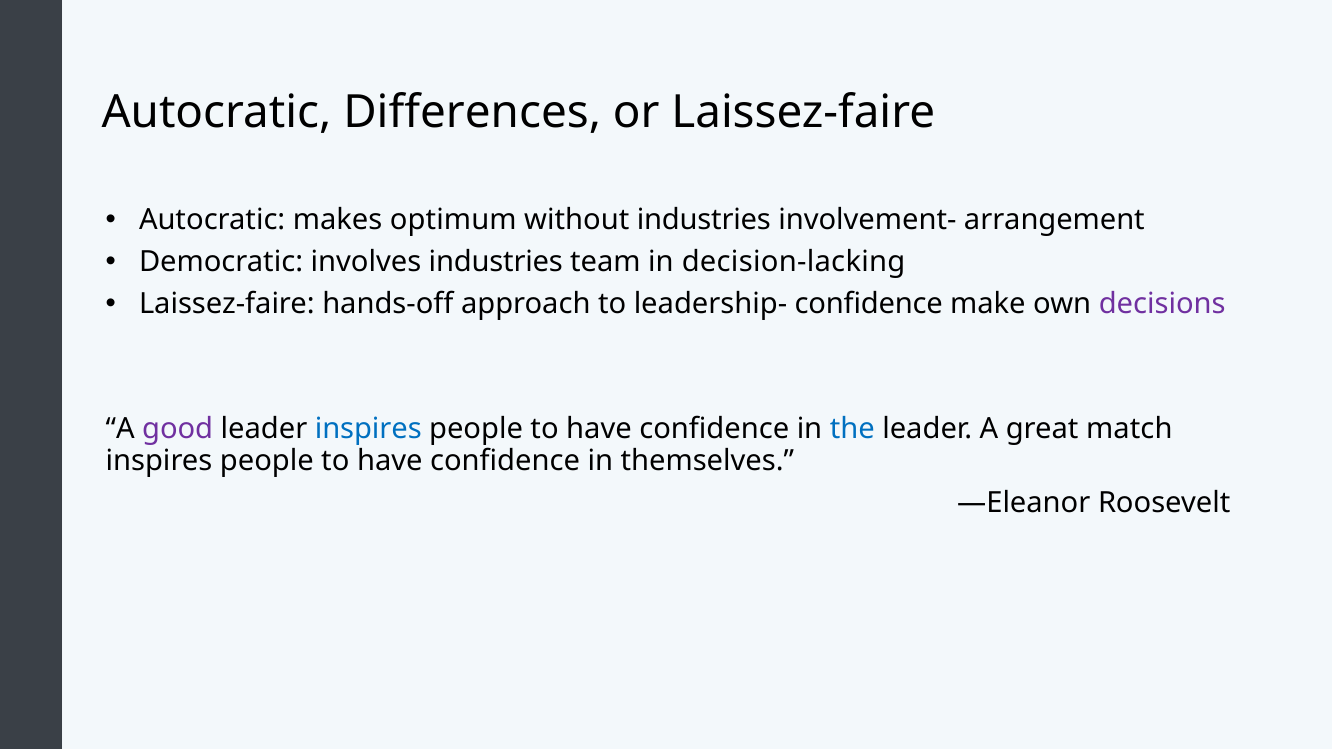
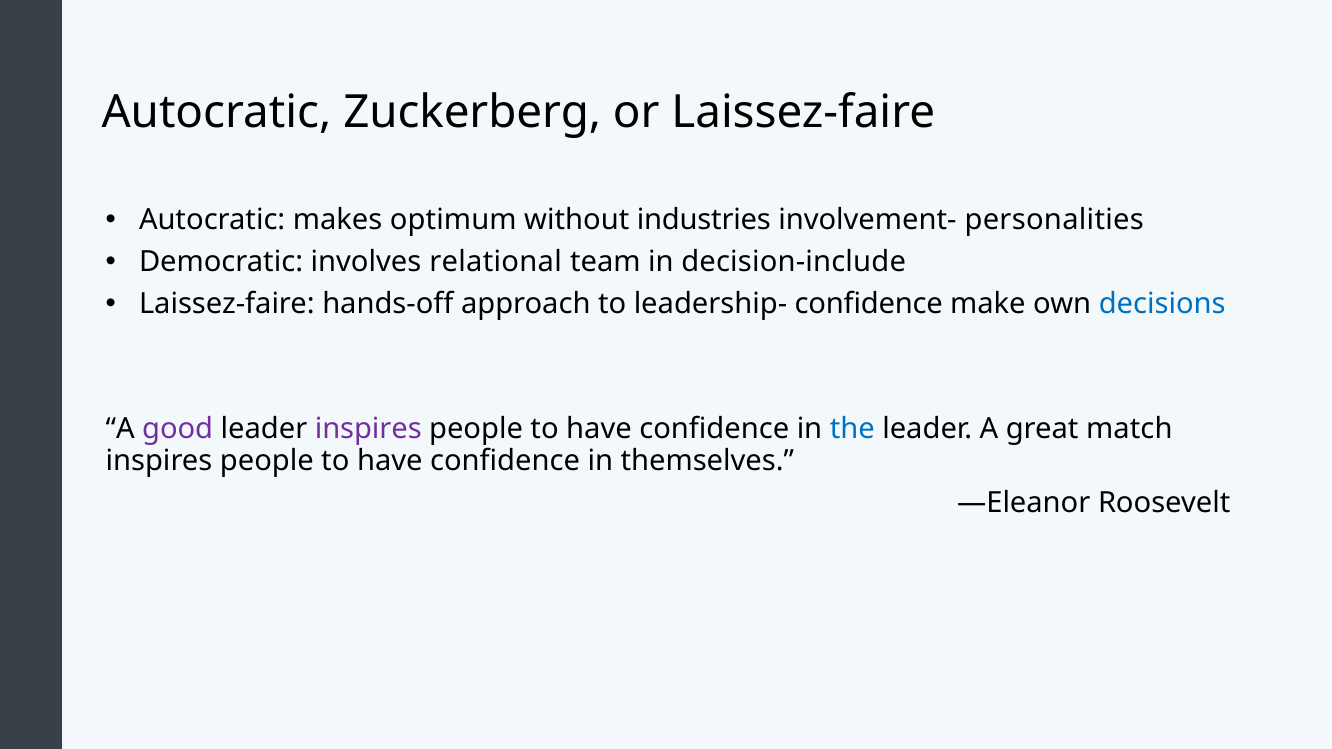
Differences: Differences -> Zuckerberg (472, 112)
arrangement: arrangement -> personalities (1054, 220)
involves industries: industries -> relational (496, 262)
decision-lacking: decision-lacking -> decision-include (794, 262)
decisions colour: purple -> blue (1162, 304)
inspires colour: blue -> purple (368, 429)
